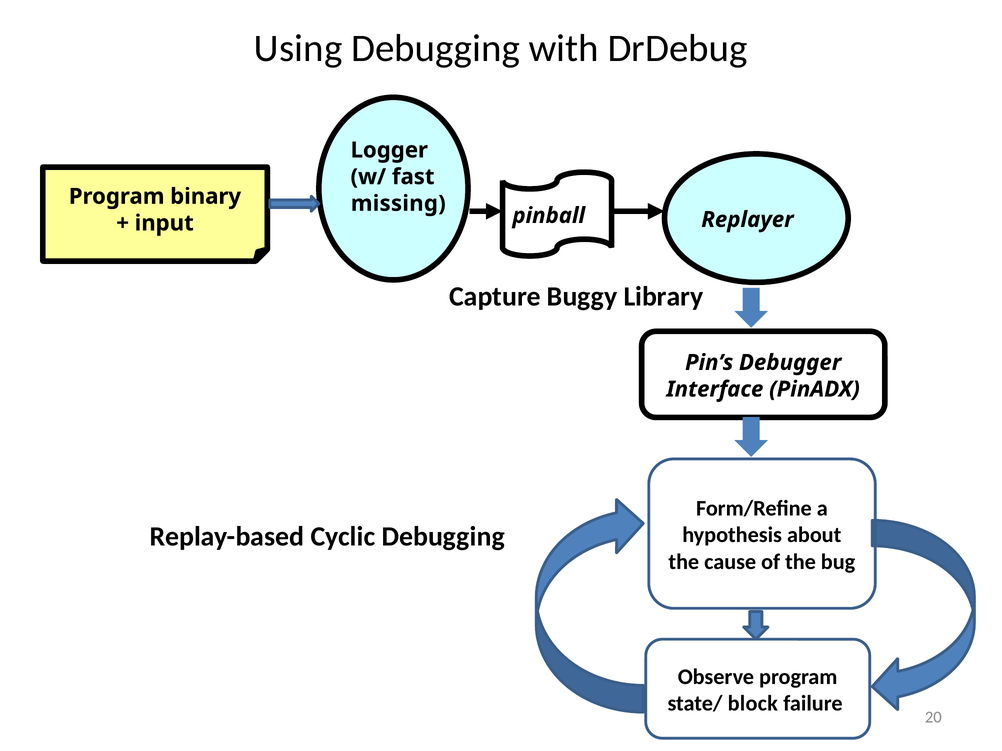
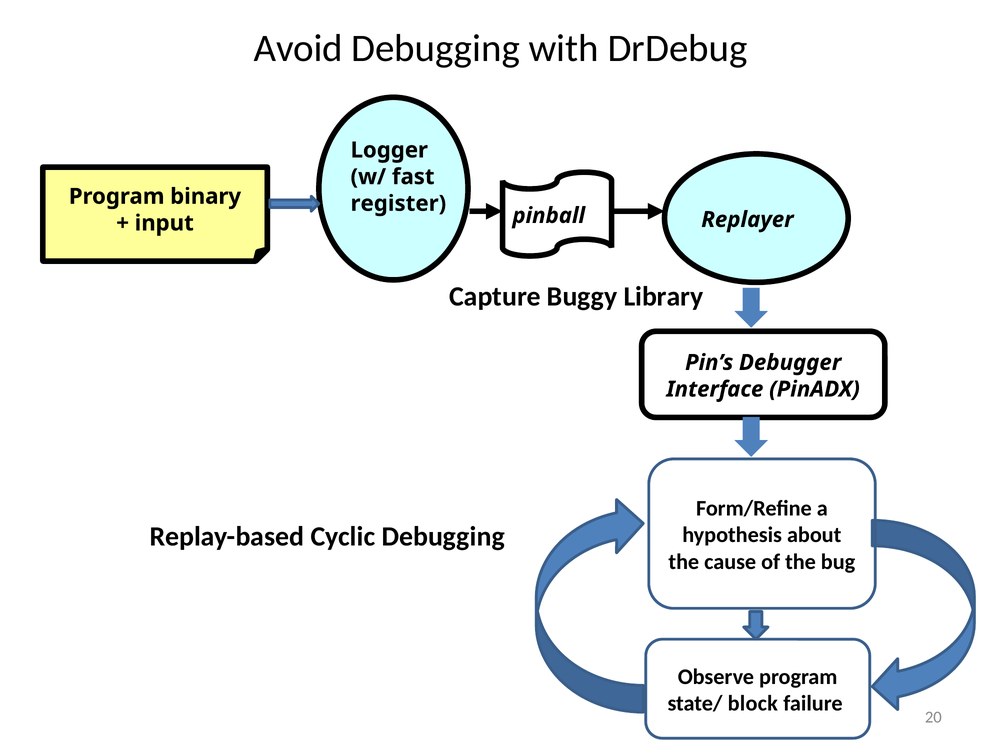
Using: Using -> Avoid (298, 49)
missing: missing -> register (398, 204)
